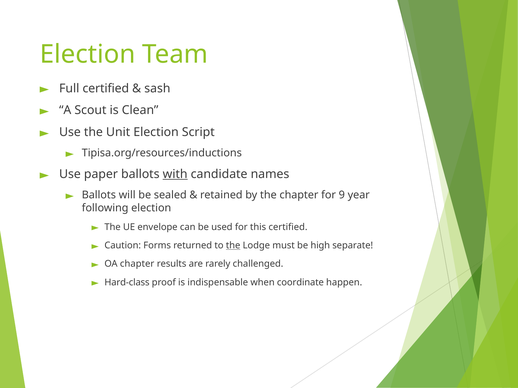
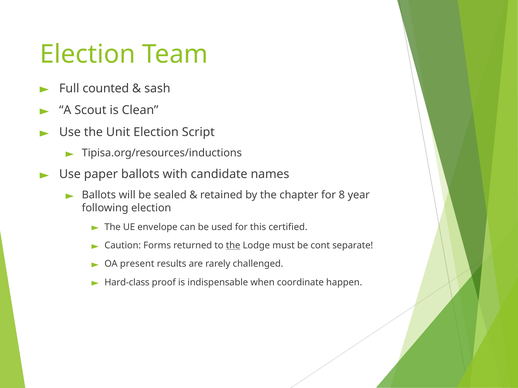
Full certified: certified -> counted (106, 88)
with underline: present -> none (175, 174)
9: 9 -> 8 (342, 195)
high: high -> cont (320, 246)
OA chapter: chapter -> present (137, 264)
